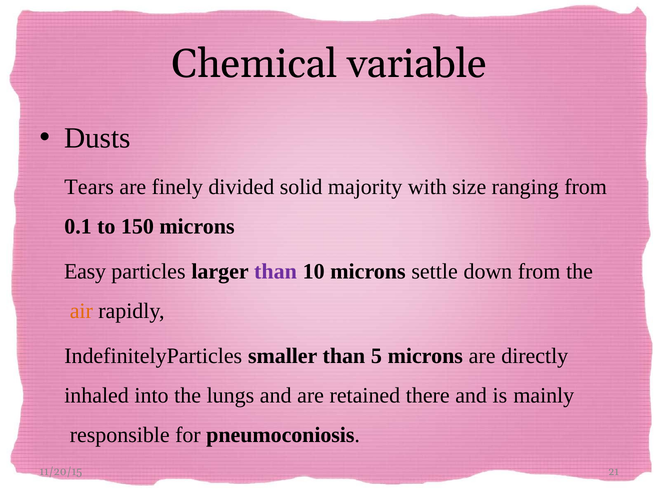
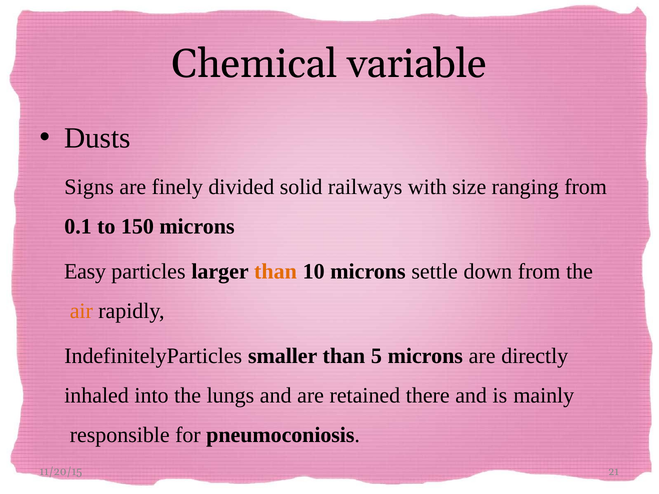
Tears: Tears -> Signs (89, 187)
majority: majority -> railways (365, 187)
than colour: purple -> orange (275, 272)
